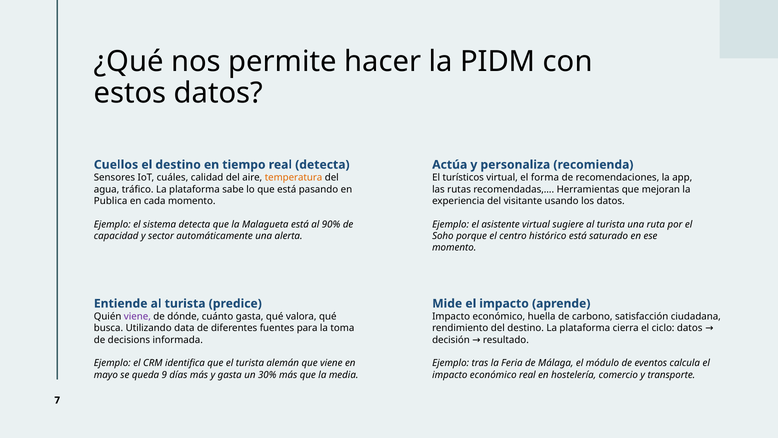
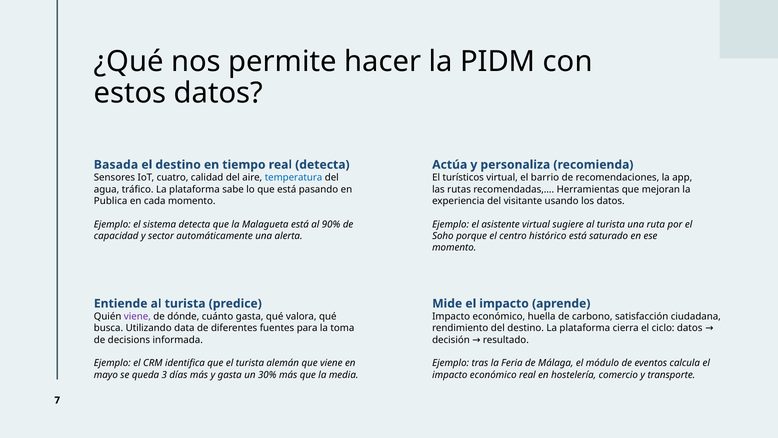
Cuellos: Cuellos -> Basada (116, 165)
cuáles: cuáles -> cuatro (173, 178)
temperatura colour: orange -> blue (294, 178)
forma: forma -> barrio (545, 178)
9: 9 -> 3 (164, 375)
